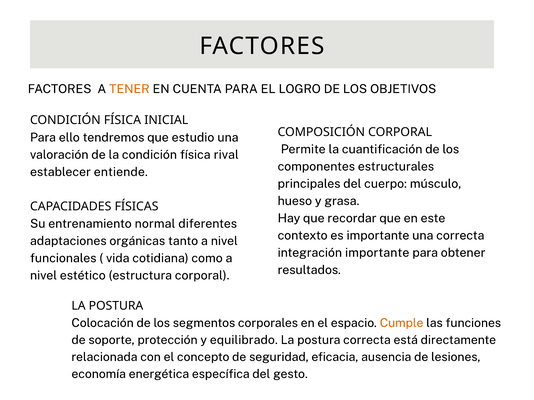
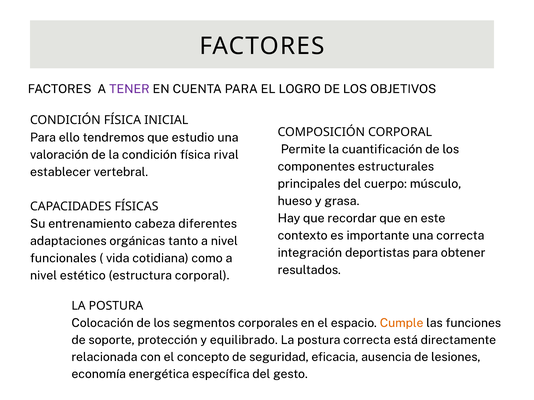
TENER colour: orange -> purple (129, 89)
entiende: entiende -> vertebral (121, 172)
normal: normal -> cabeza (155, 224)
integración importante: importante -> deportistas (377, 253)
